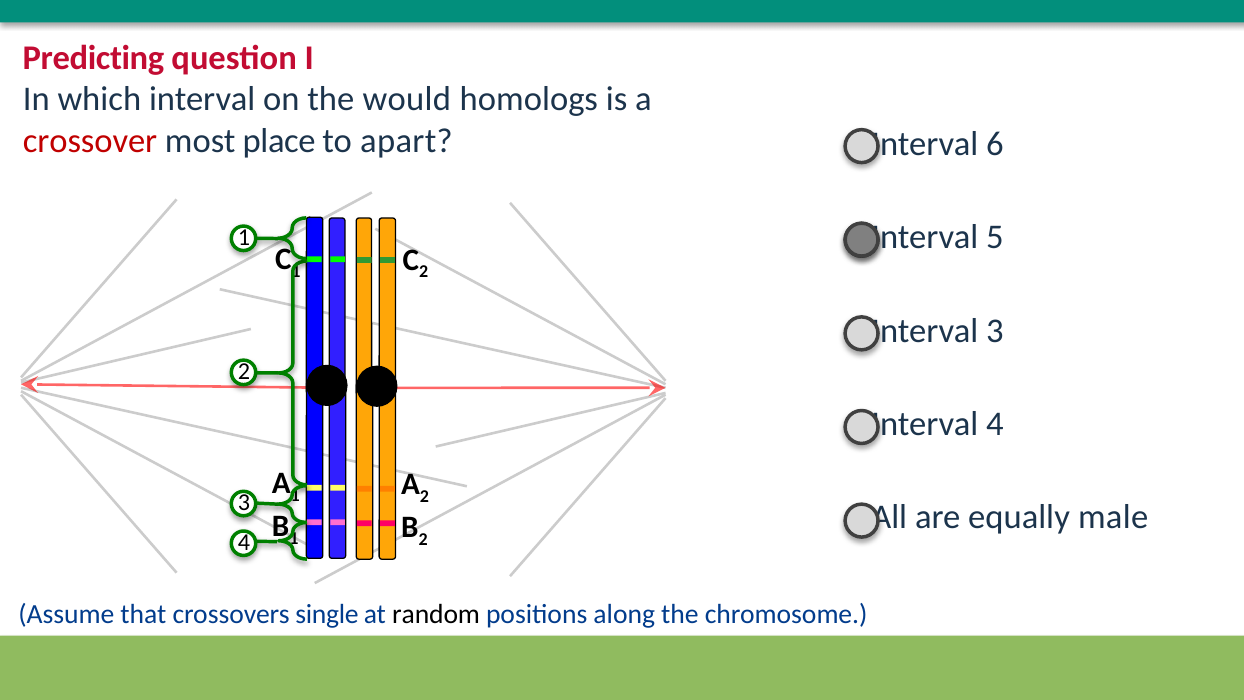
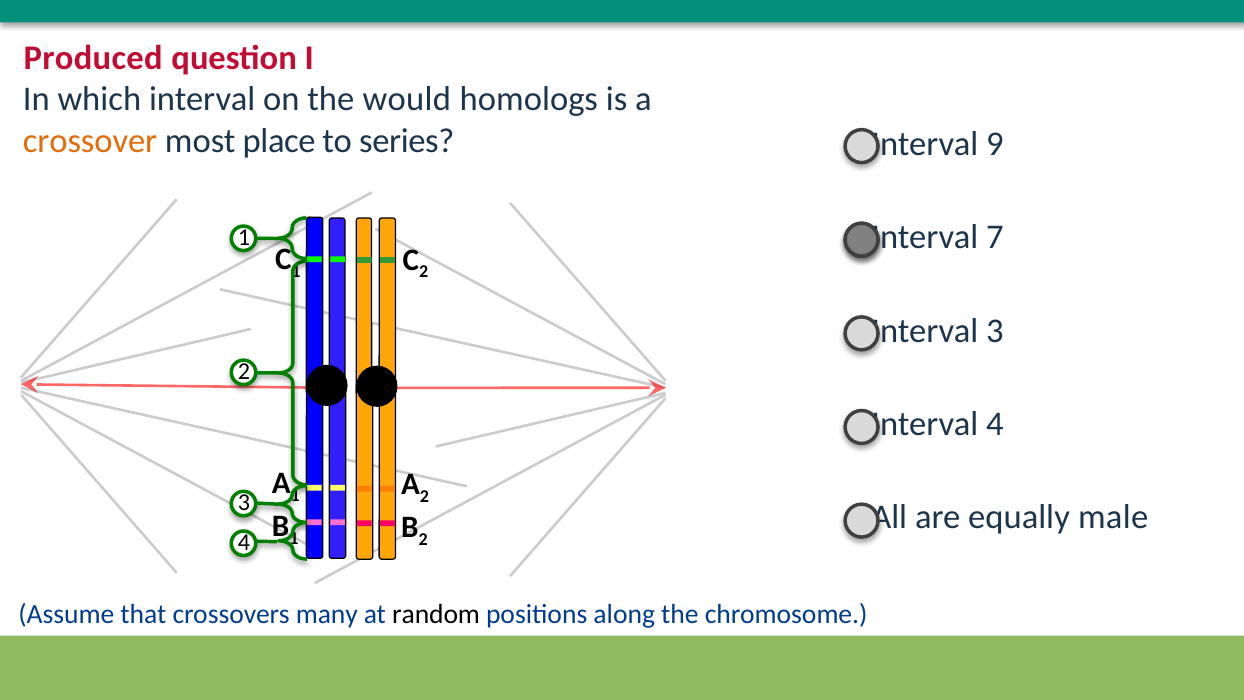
Predicting: Predicting -> Produced (93, 58)
crossover colour: red -> orange (90, 141)
apart: apart -> series (407, 141)
6: 6 -> 9 (995, 144)
5: 5 -> 7 (995, 237)
single: single -> many (327, 614)
